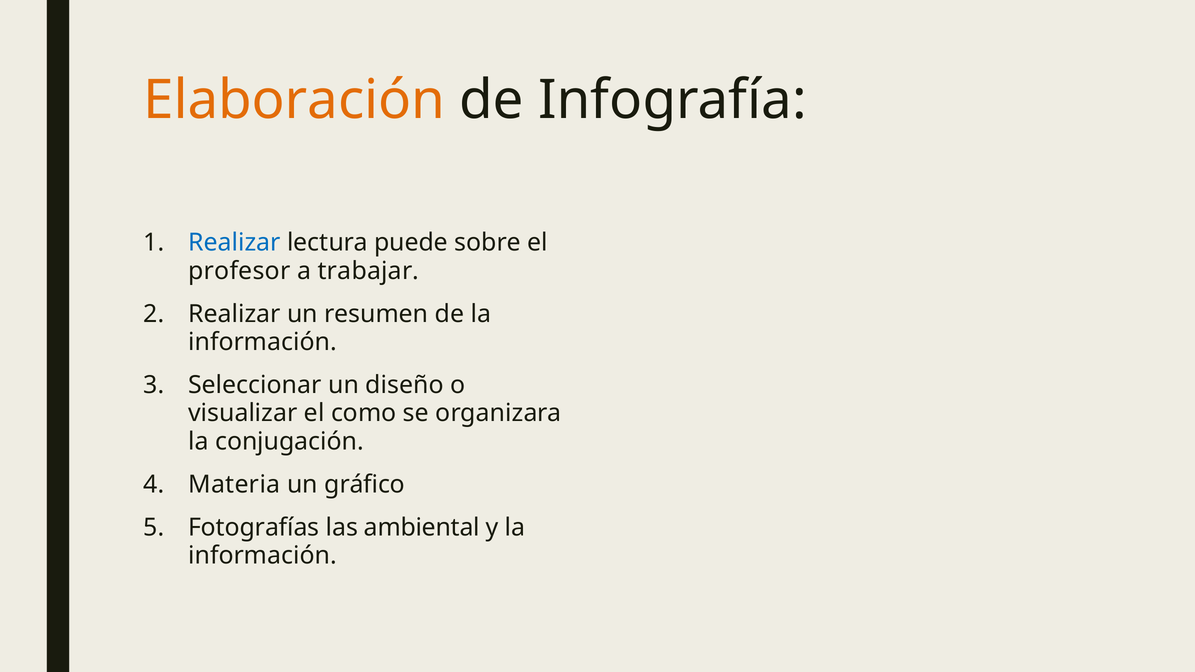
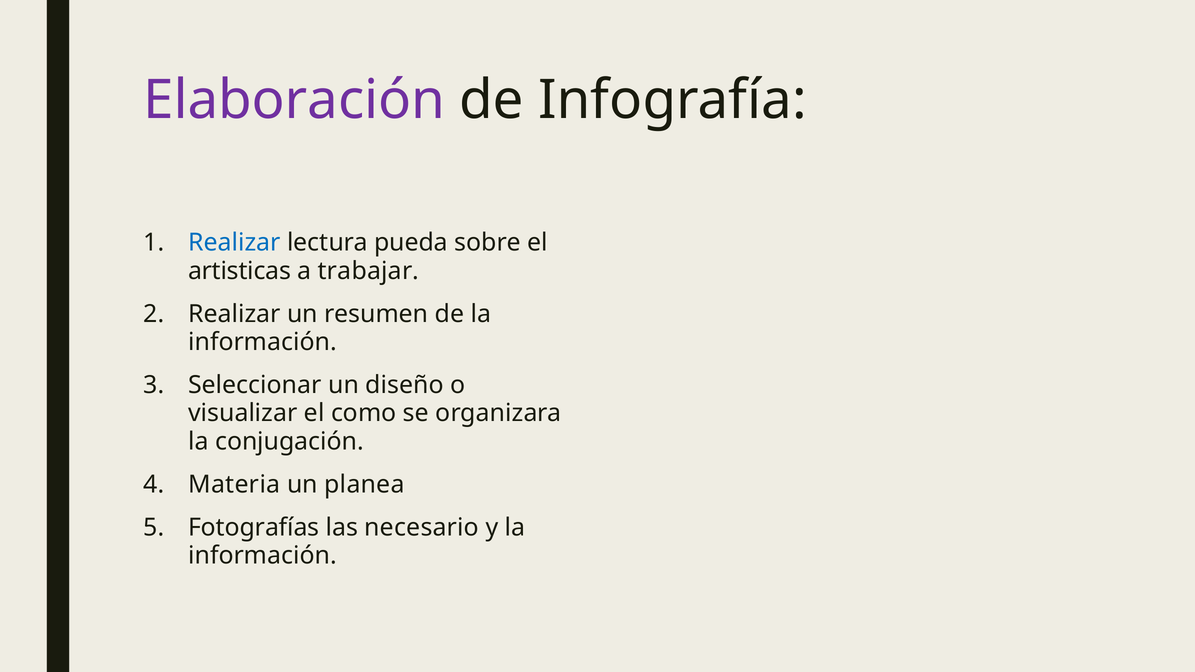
Elaboración colour: orange -> purple (294, 100)
puede: puede -> pueda (411, 243)
profesor: profesor -> artisticas (240, 271)
gráfico: gráfico -> planea (365, 485)
ambiental: ambiental -> necesario (422, 528)
